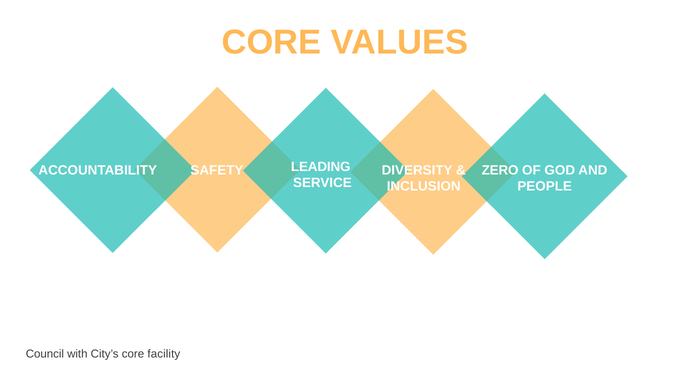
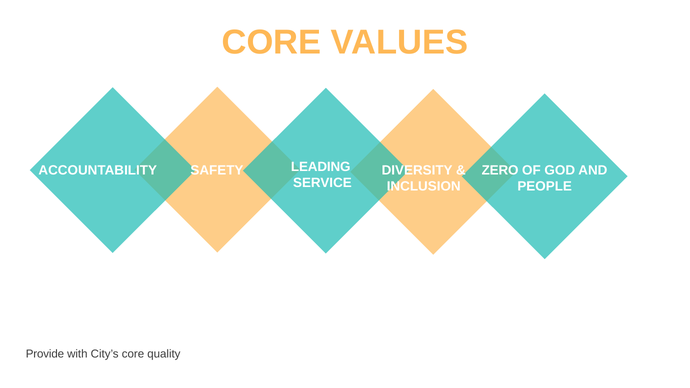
Council: Council -> Provide (45, 354)
facility: facility -> quality (164, 354)
